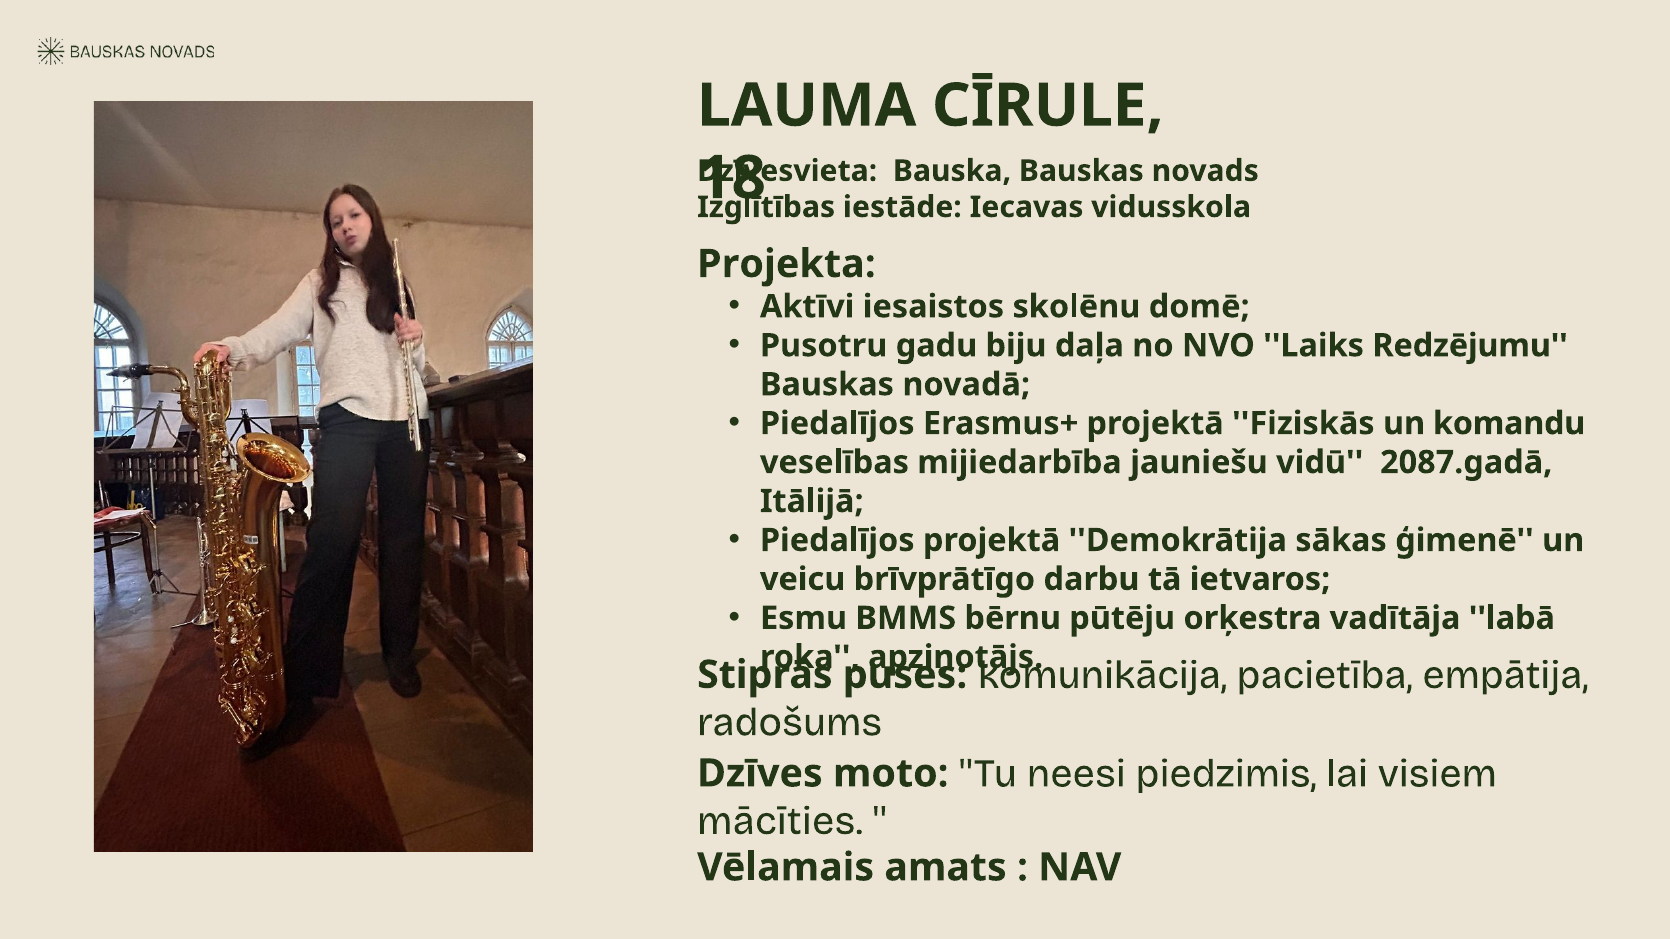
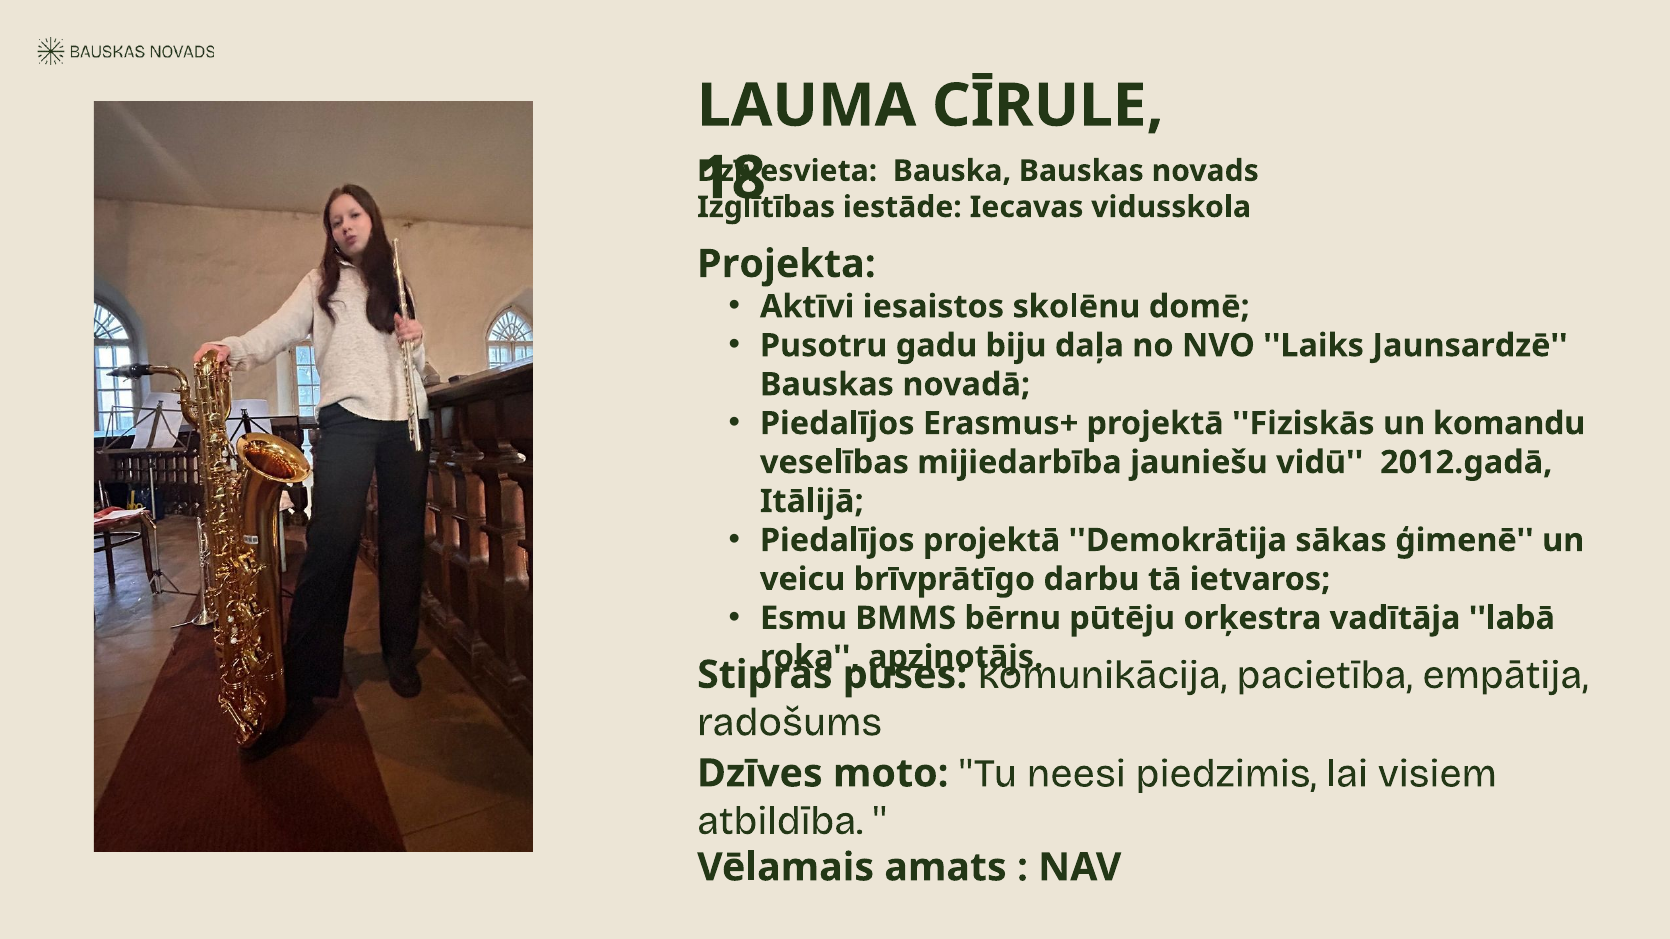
Redzējumu: Redzējumu -> Jaunsardzē (1470, 346)
2087.gadā: 2087.gadā -> 2012.gadā (1466, 463)
mācīties: mācīties -> atbildība (780, 821)
